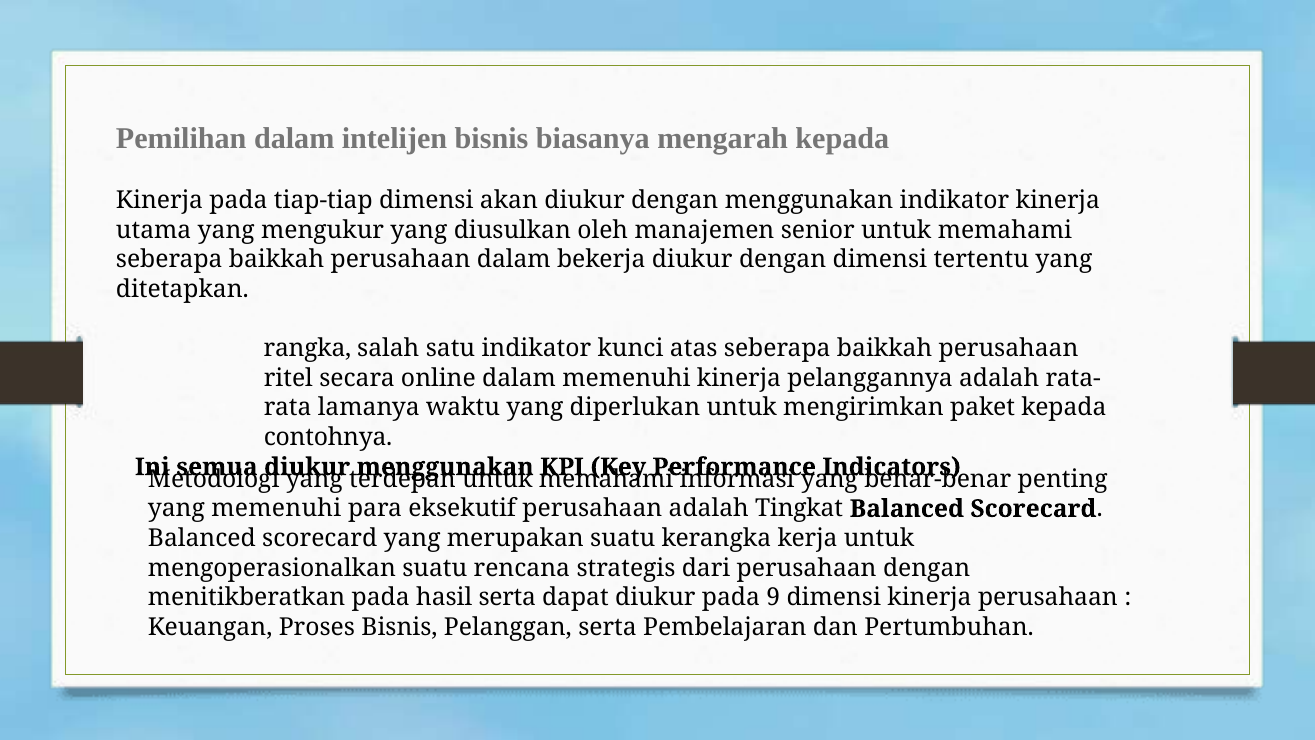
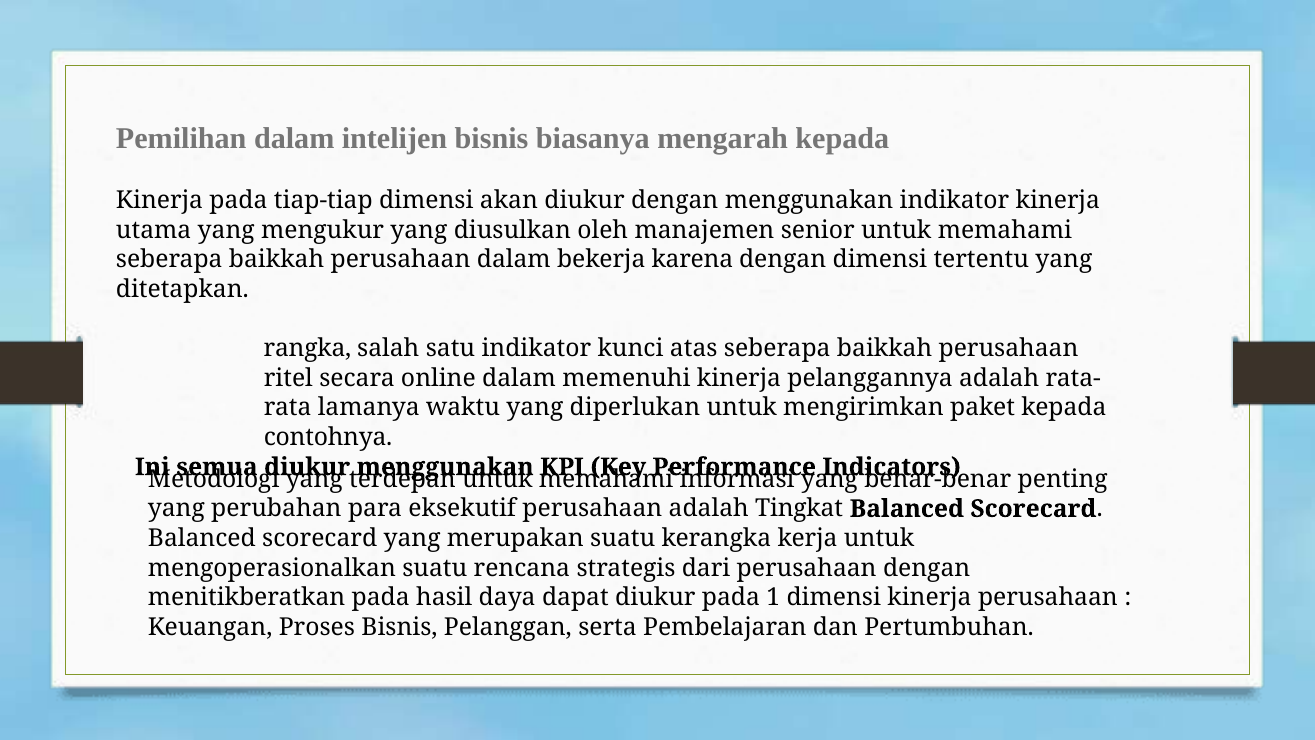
bekerja diukur: diukur -> karena (692, 260)
yang memenuhi: memenuhi -> perubahan (276, 509)
hasil serta: serta -> daya (507, 597)
9: 9 -> 1 (773, 597)
